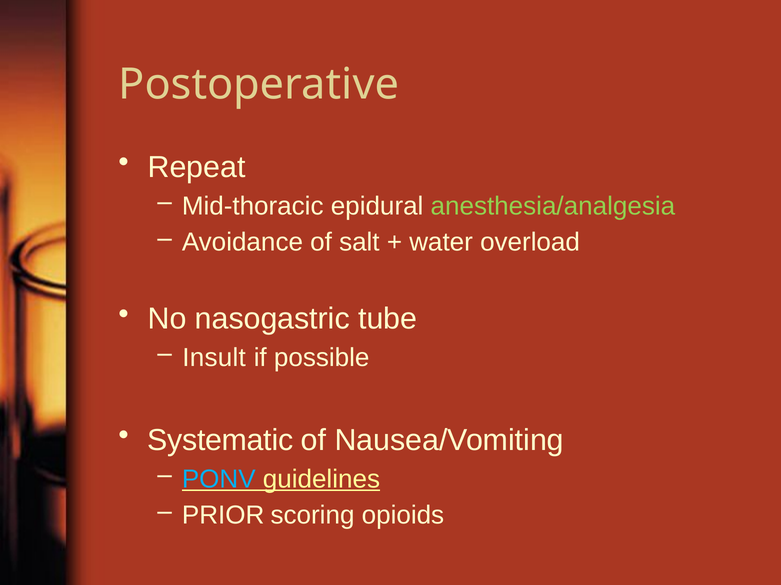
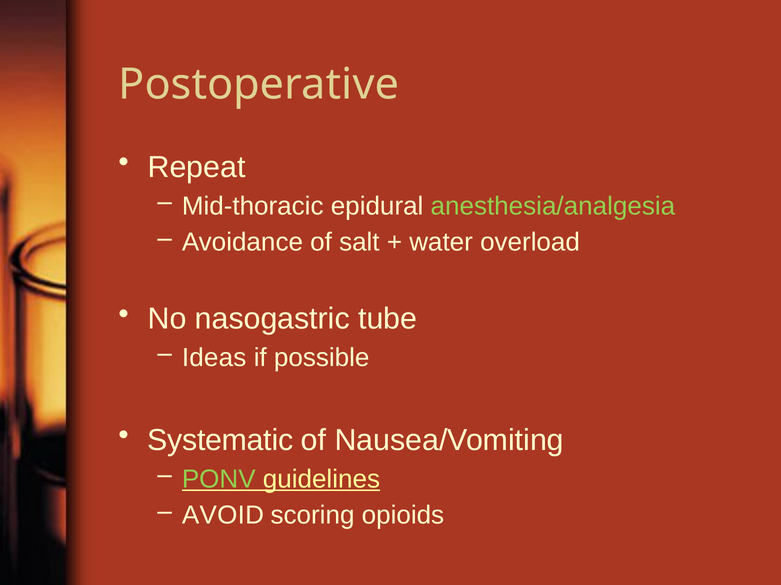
Insult: Insult -> Ideas (214, 358)
PONV colour: light blue -> light green (219, 480)
PRIOR: PRIOR -> AVOID (223, 516)
